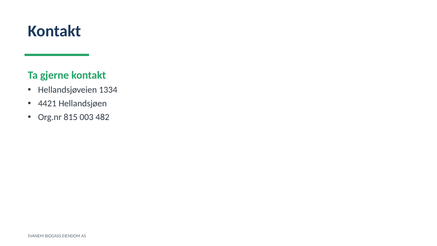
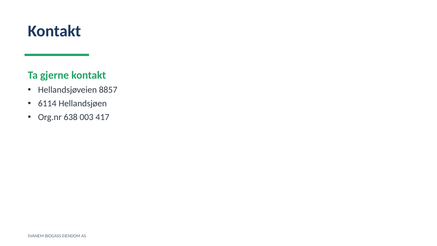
1334: 1334 -> 8857 (108, 90)
4421: 4421 -> 6114 (47, 104)
815: 815 -> 638 (71, 117)
482: 482 -> 417 (102, 117)
